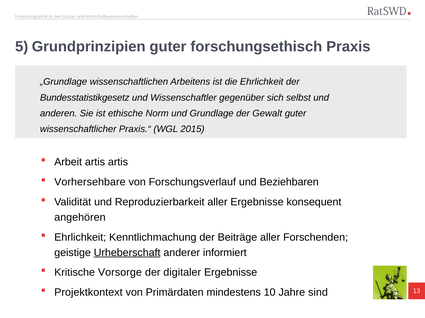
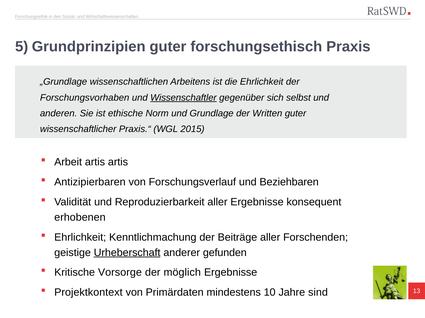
Bundesstatistikgesetz: Bundesstatistikgesetz -> Forschungsvorhaben (85, 98)
Wissenschaftler underline: none -> present (183, 98)
Gewalt: Gewalt -> Written (267, 114)
Vorhersehbare: Vorhersehbare -> Antizipierbaren (90, 182)
angehören: angehören -> erhobenen (80, 218)
informiert: informiert -> gefunden (225, 253)
digitaler: digitaler -> möglich (182, 273)
